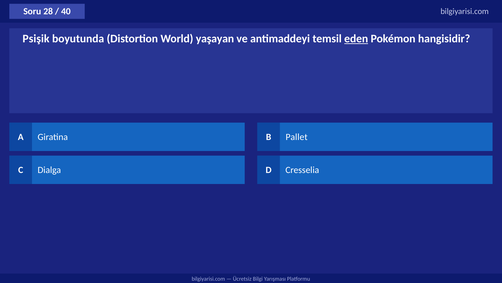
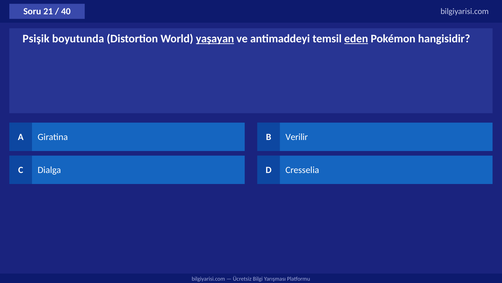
28: 28 -> 21 (48, 11)
yaşayan underline: none -> present (215, 39)
Pallet: Pallet -> Verilir (297, 137)
